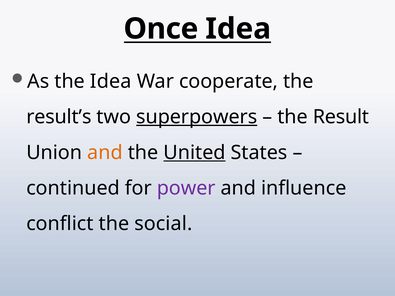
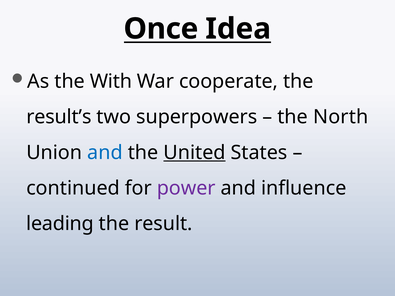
the Idea: Idea -> With (111, 82)
superpowers underline: present -> none (197, 117)
Result: Result -> North (341, 117)
and colour: orange -> blue (105, 153)
conflict: conflict -> leading (60, 224)
social: social -> result (163, 224)
